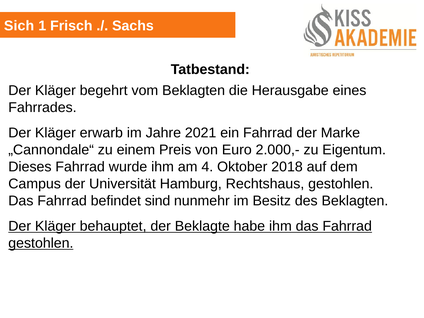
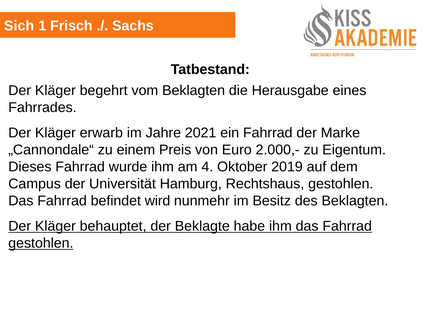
2018: 2018 -> 2019 (287, 167)
sind: sind -> wird (158, 201)
